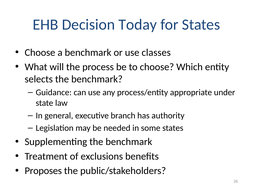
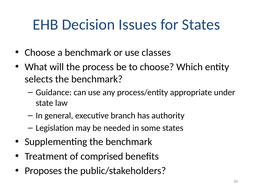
Today: Today -> Issues (138, 24)
exclusions: exclusions -> comprised (102, 156)
